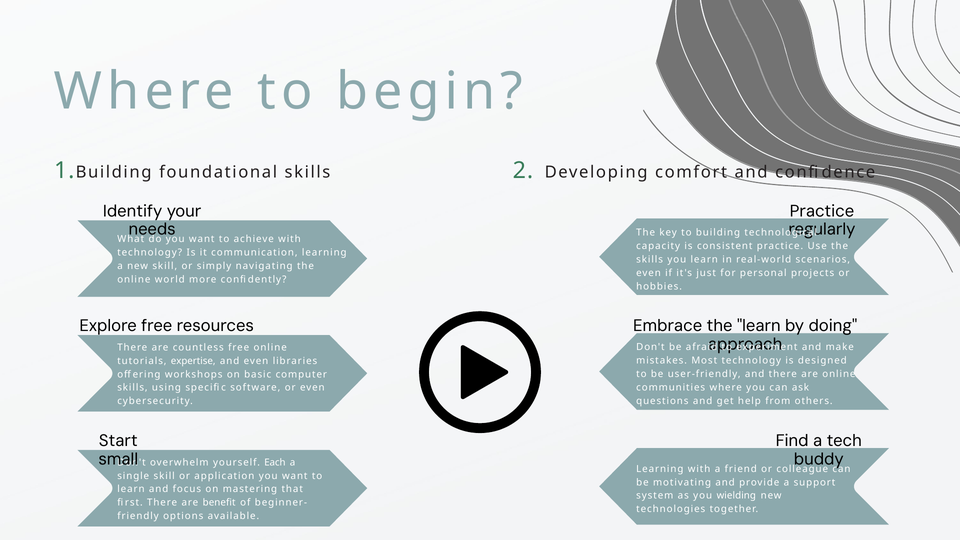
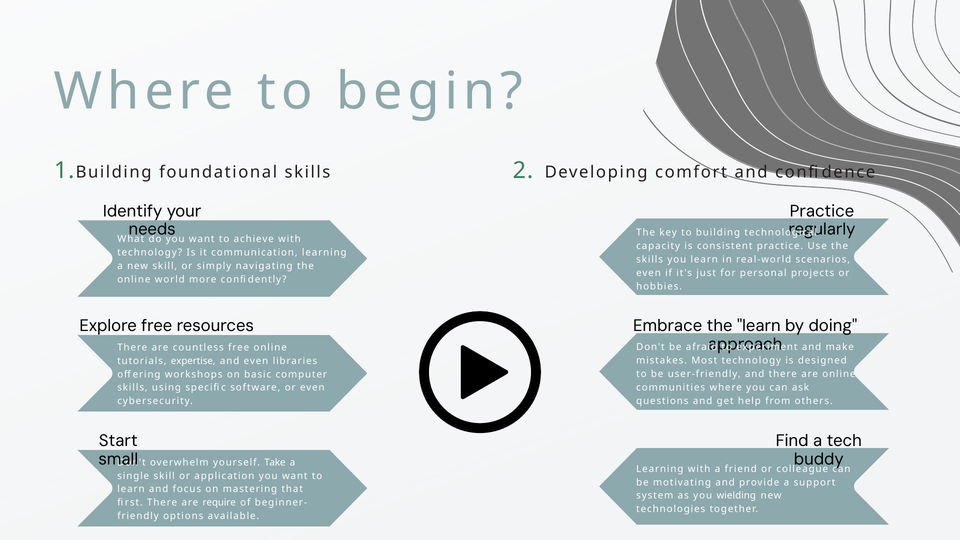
Each: Each -> Take (275, 462)
benefit: benefit -> require (219, 503)
